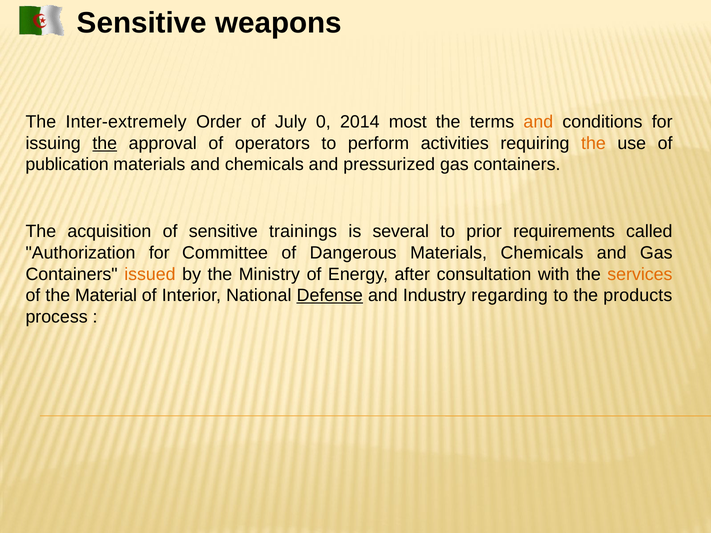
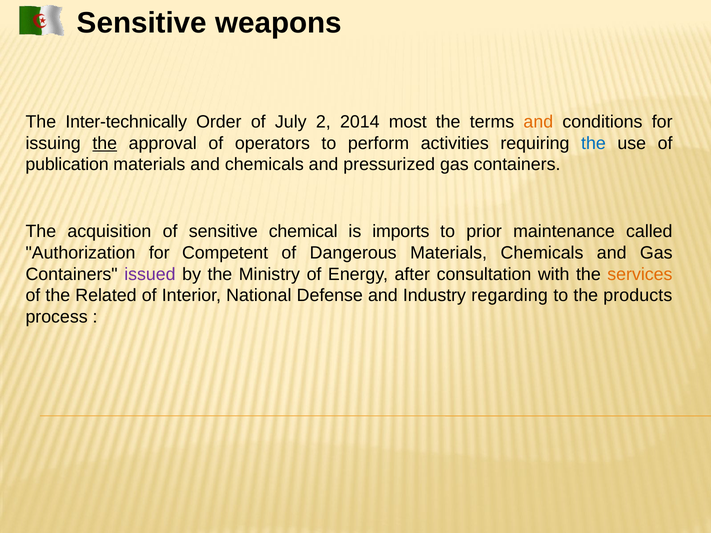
Inter-extremely: Inter-extremely -> Inter-technically (126, 122)
0: 0 -> 2 (323, 122)
the colour: orange -> blue (593, 143)
trainings: trainings -> chemical (303, 232)
several: several -> imports (401, 232)
requirements: requirements -> maintenance (564, 232)
Committee: Committee -> Competent (225, 253)
issued colour: orange -> purple (150, 274)
Material: Material -> Related (106, 296)
Defense underline: present -> none (330, 296)
